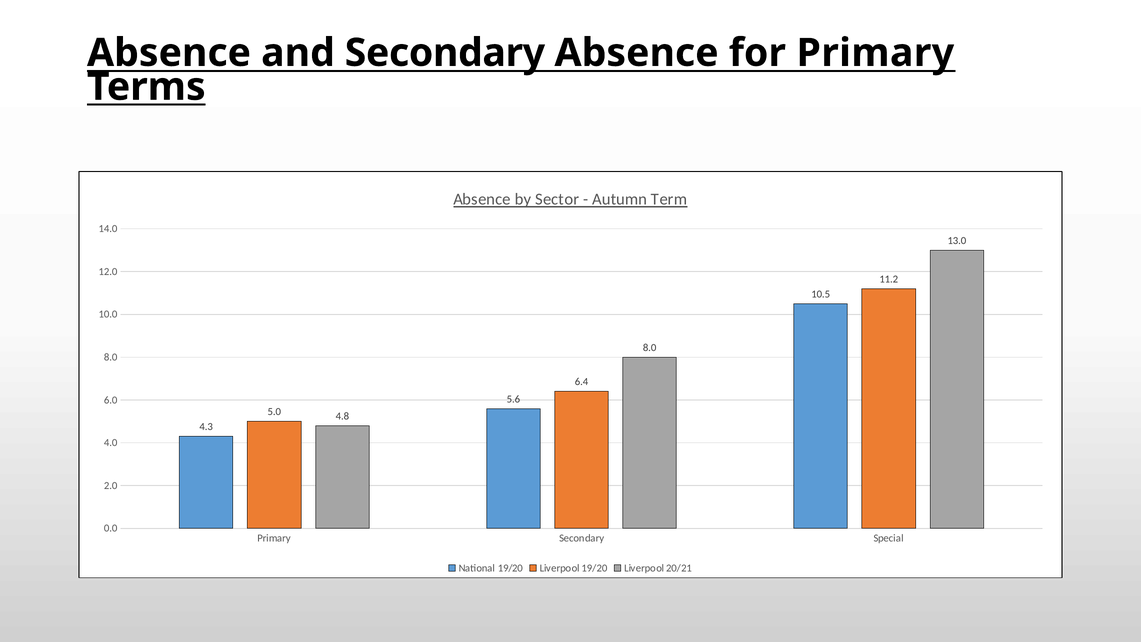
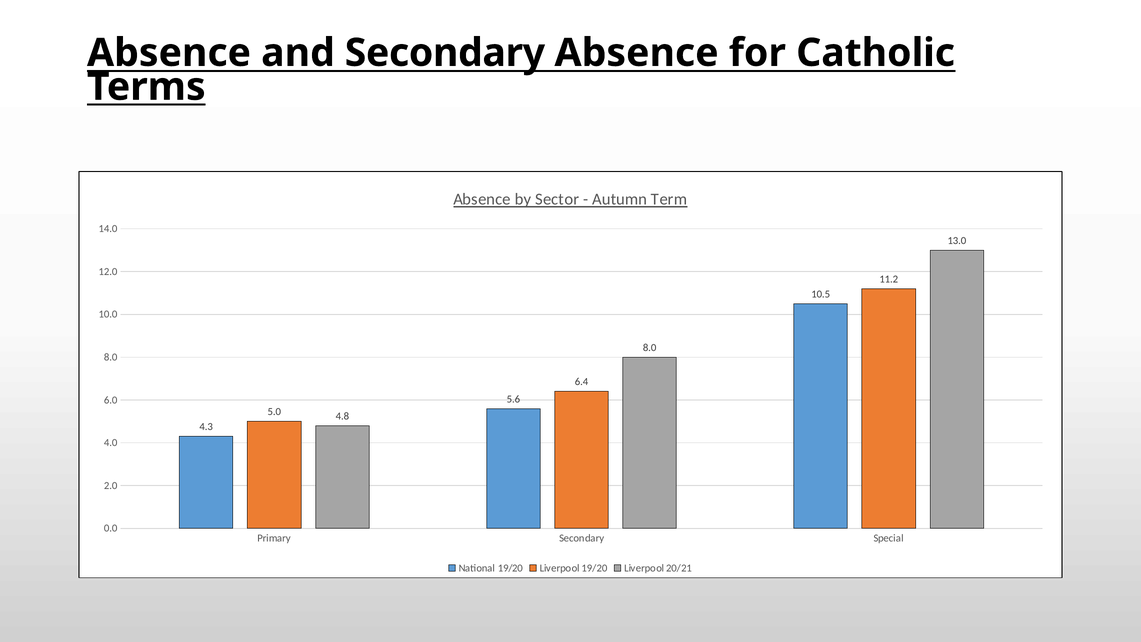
for Primary: Primary -> Catholic (876, 53)
